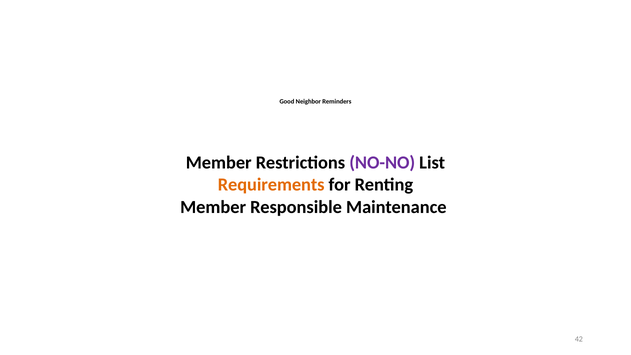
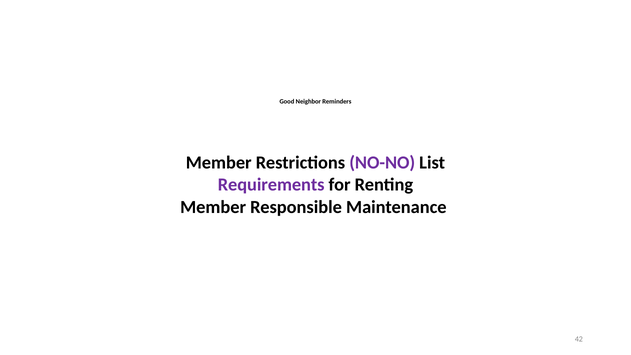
Requirements colour: orange -> purple (271, 185)
